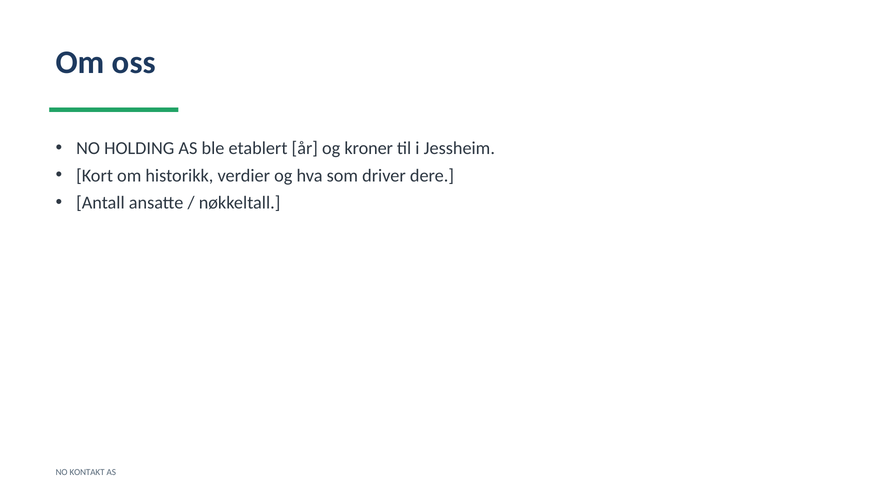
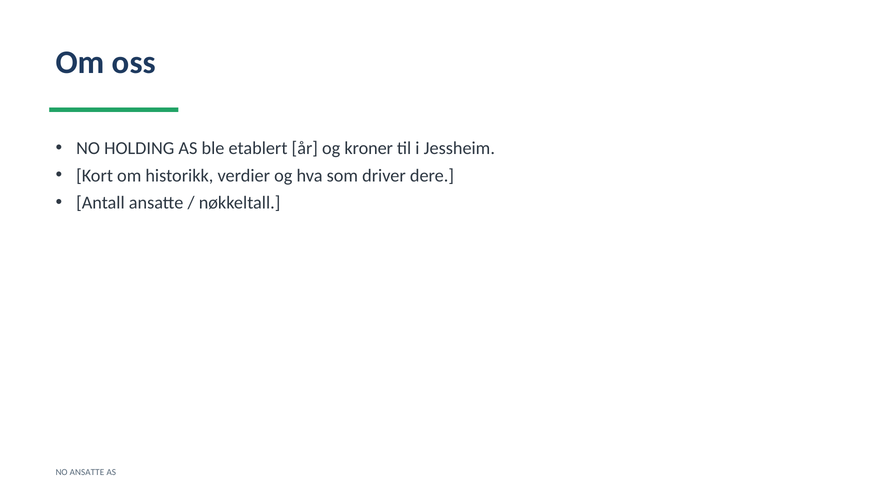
NO KONTAKT: KONTAKT -> ANSATTE (87, 472)
